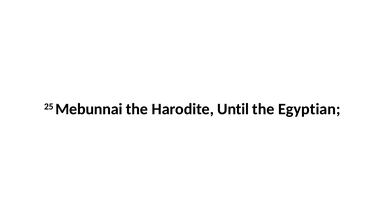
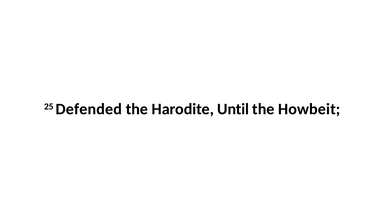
Mebunnai: Mebunnai -> Defended (89, 109)
Egyptian: Egyptian -> Howbeit (309, 109)
